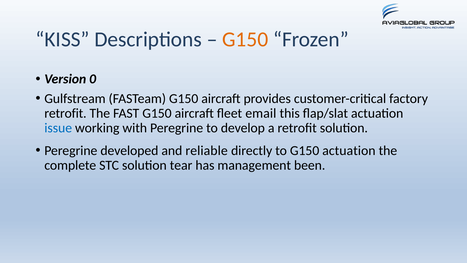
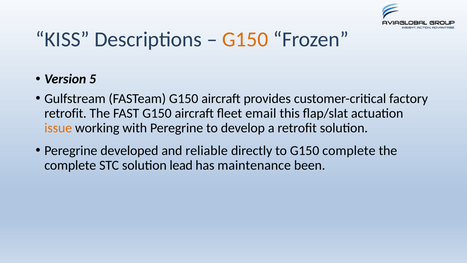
0: 0 -> 5 (93, 79)
issue colour: blue -> orange (58, 128)
G150 actuation: actuation -> complete (349, 150)
tear: tear -> lead (181, 165)
management: management -> maintenance (254, 165)
